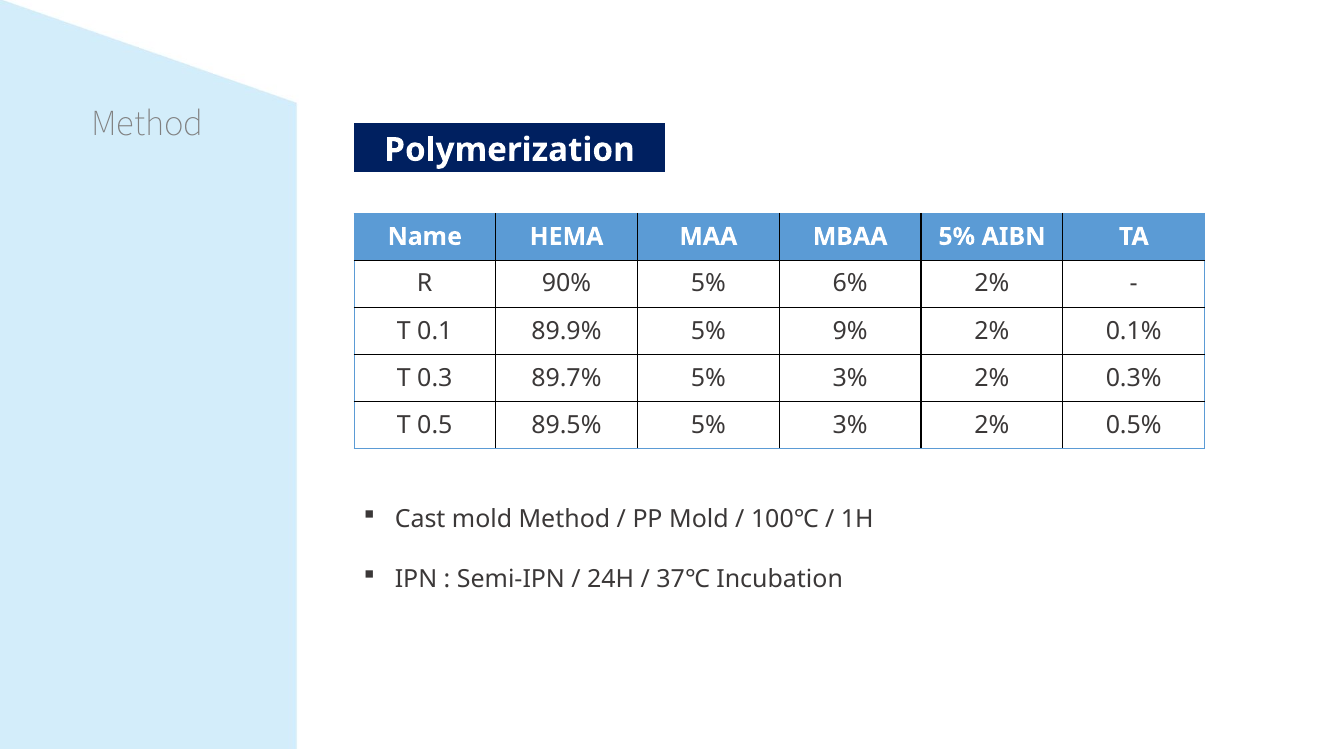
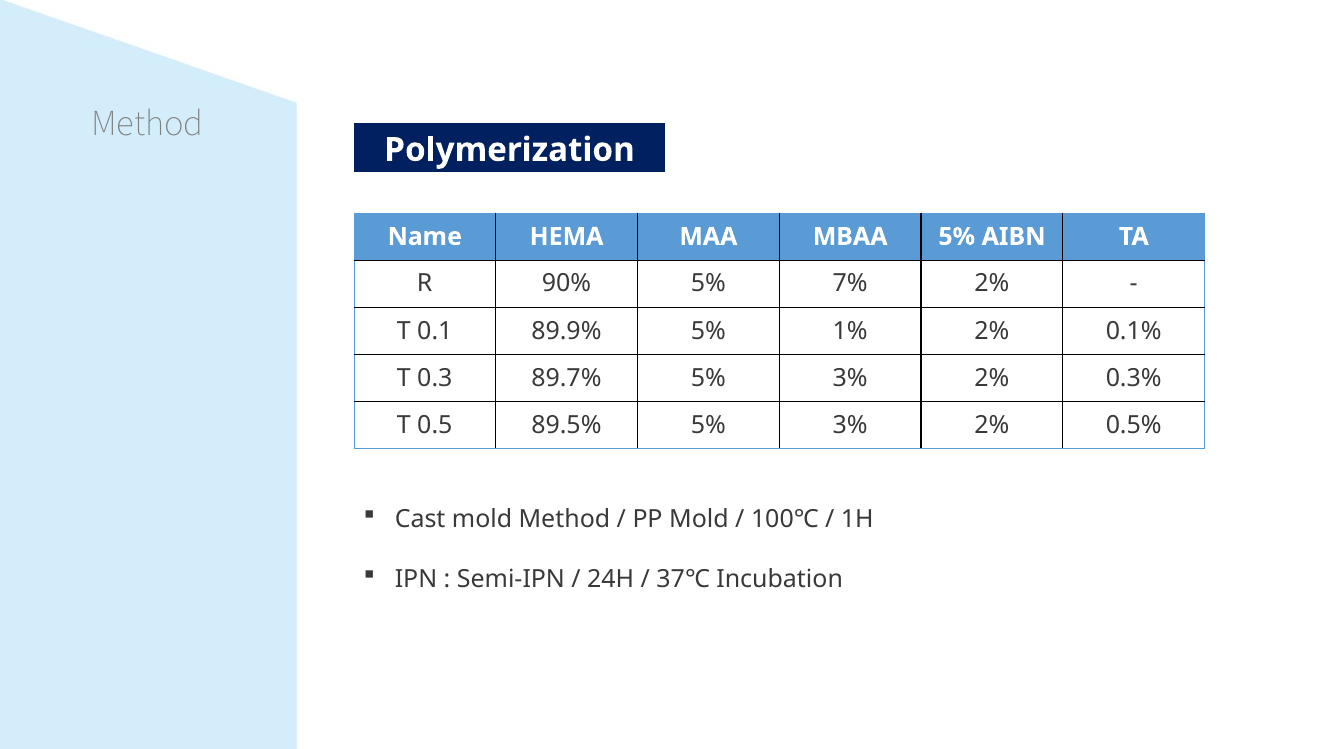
6%: 6% -> 7% (850, 284)
9%: 9% -> 1% (850, 331)
